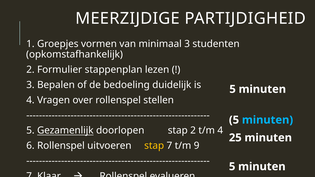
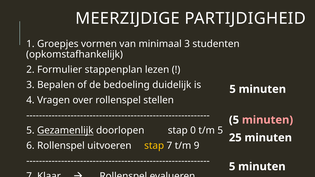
minuten colour: light blue -> pink (268, 120)
stap 2: 2 -> 0 (193, 131)
t/m 4: 4 -> 5 (220, 131)
